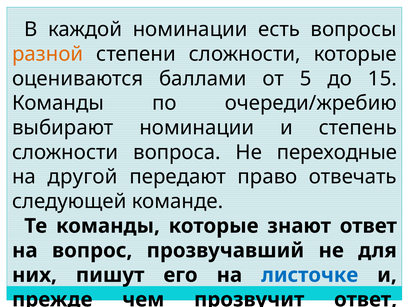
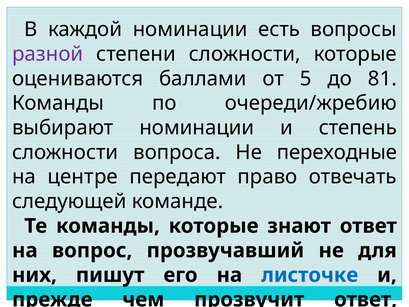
разной colour: orange -> purple (48, 54)
15: 15 -> 81 (382, 79)
другой: другой -> центре (83, 177)
